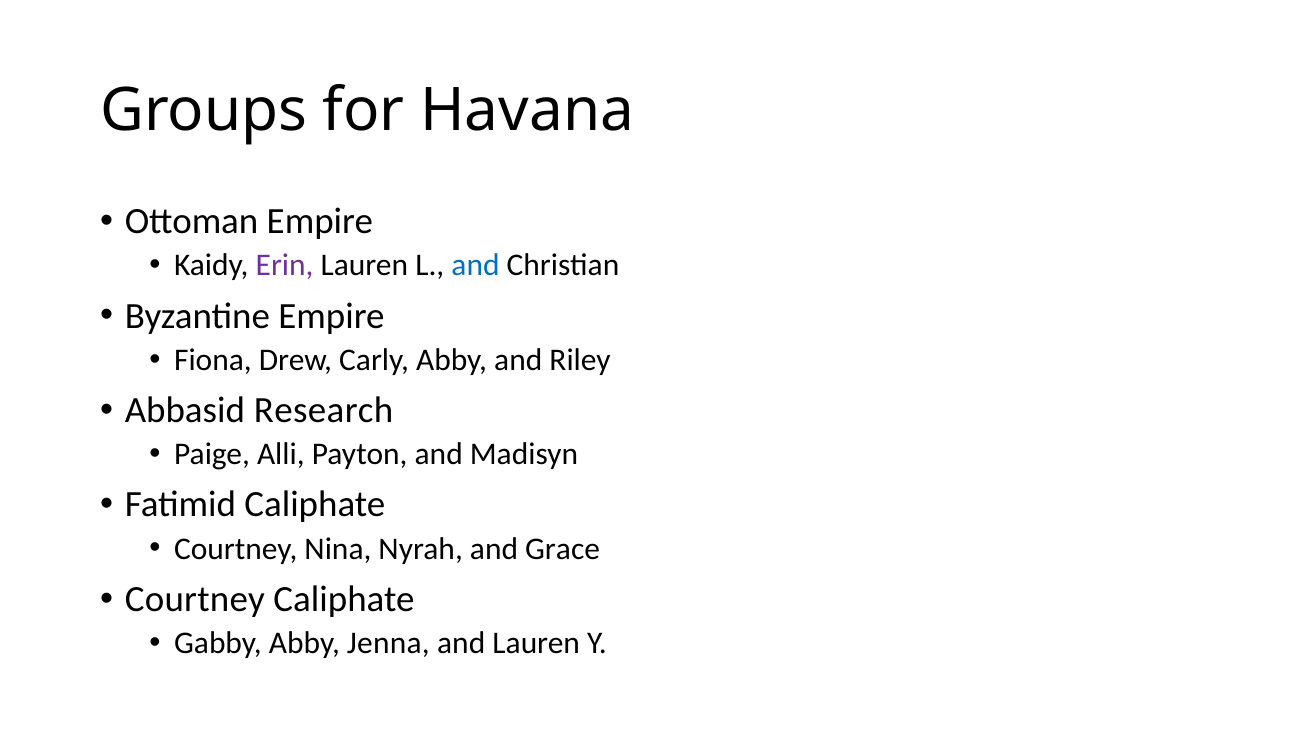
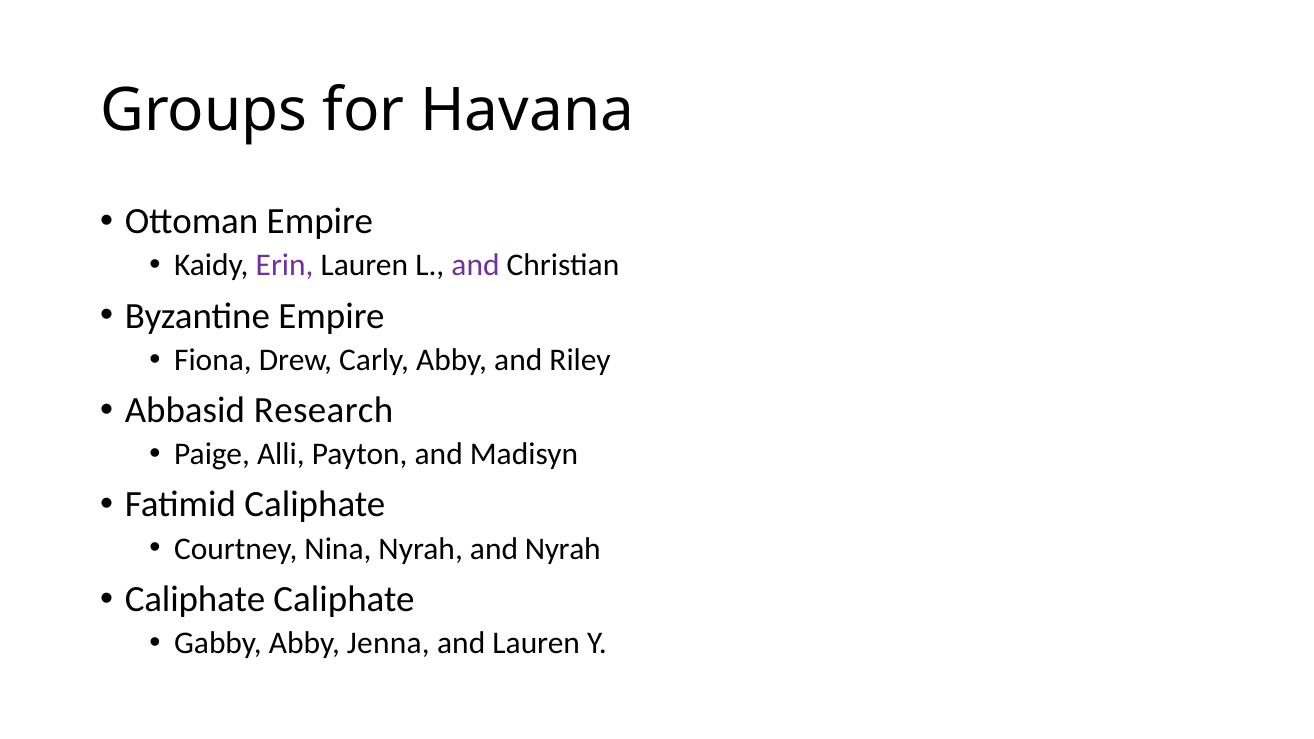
and colour: blue -> purple (476, 265)
and Grace: Grace -> Nyrah (563, 549)
Courtney: Courtney -> Caliphate (195, 599)
